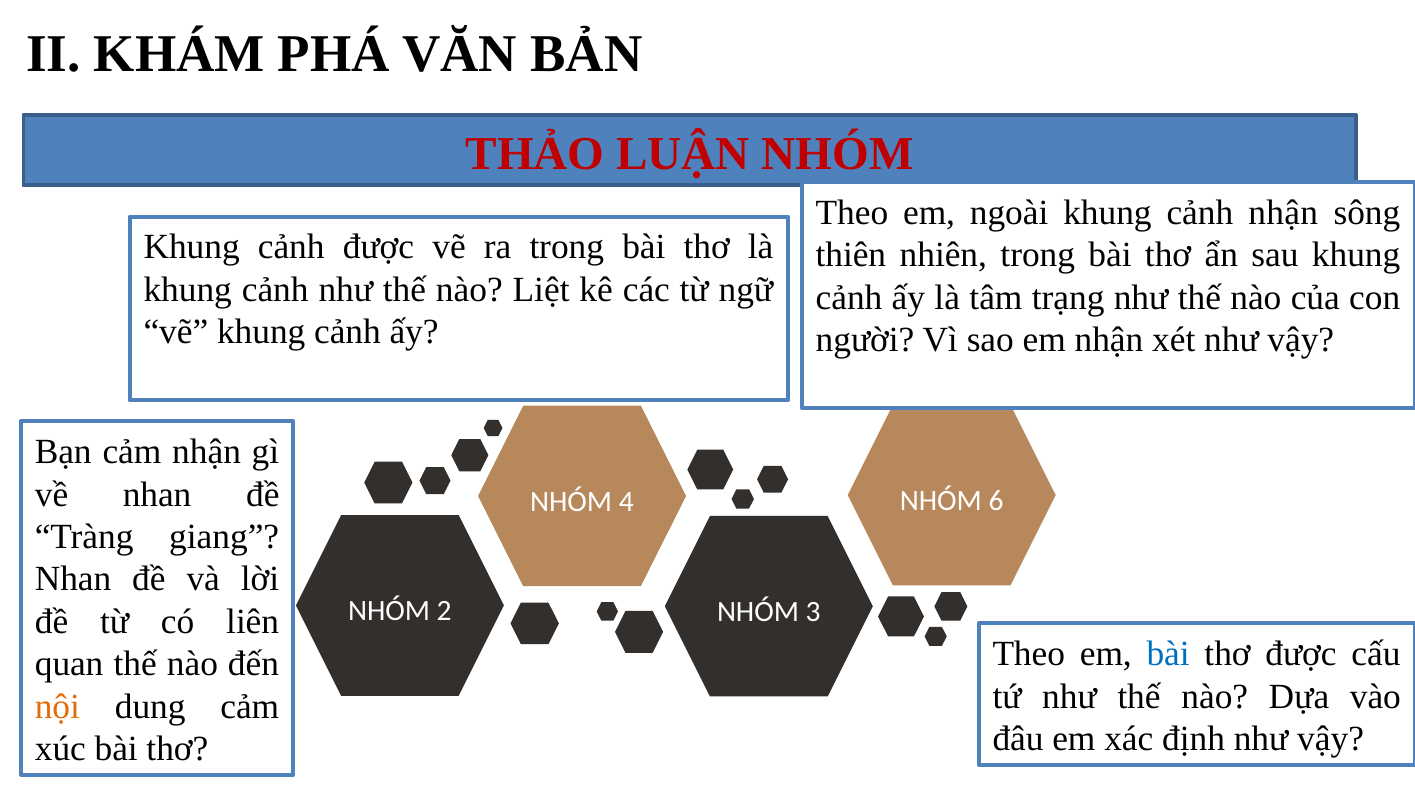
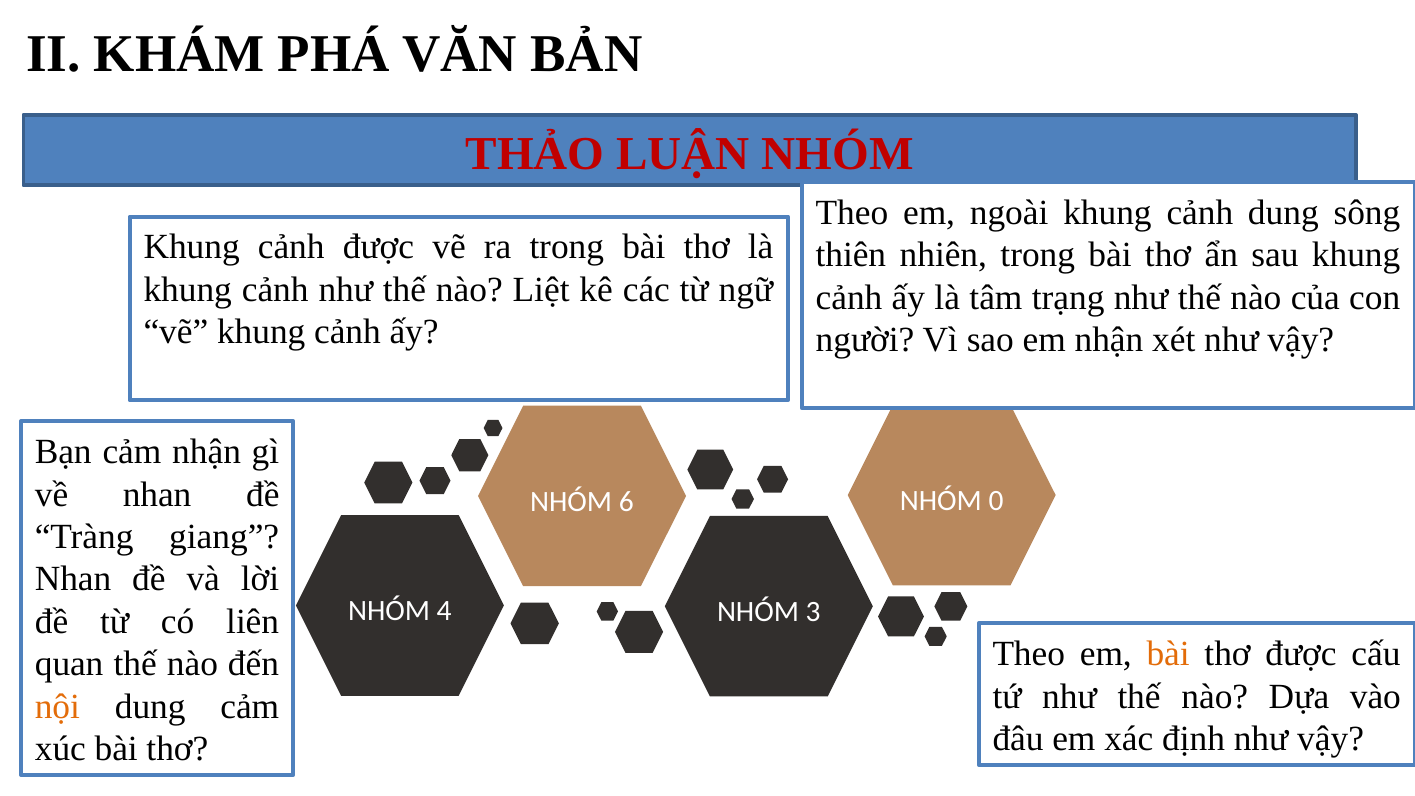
cảnh nhận: nhận -> dung (1283, 213)
6: 6 -> 0 (996, 501)
4: 4 -> 6 (626, 502)
2: 2 -> 4 (444, 611)
bài colour: blue -> orange (1168, 654)
